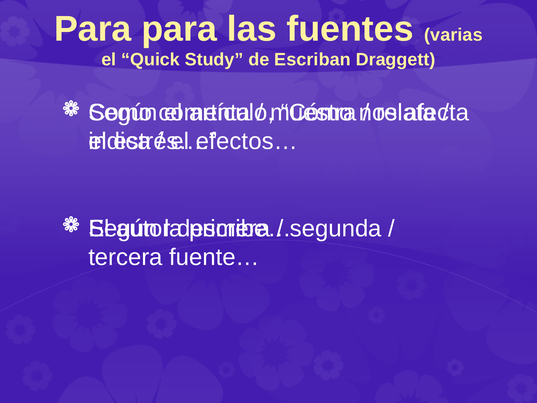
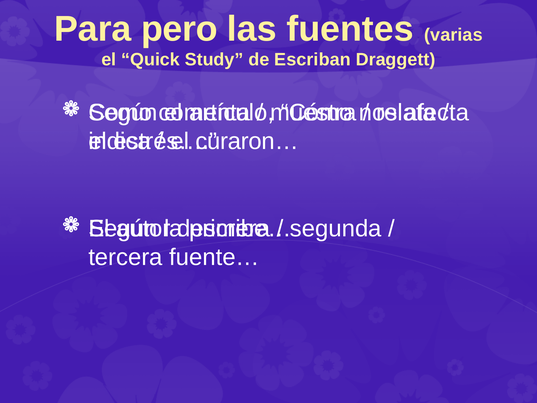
Para para: para -> pero (179, 29)
efectos…: efectos… -> curaron… (247, 141)
